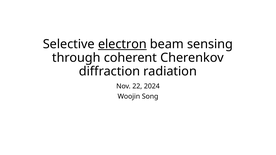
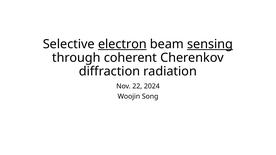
sensing underline: none -> present (210, 44)
